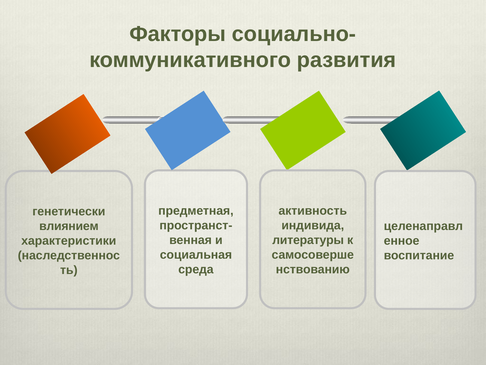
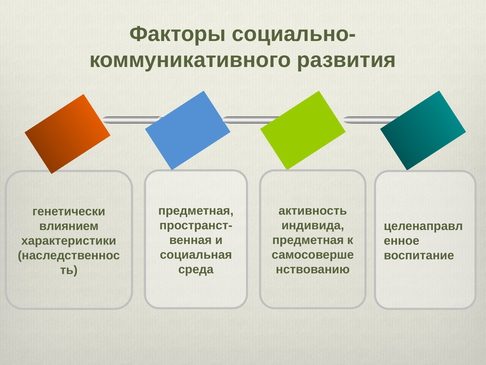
литературы: литературы -> предметная (308, 240)
